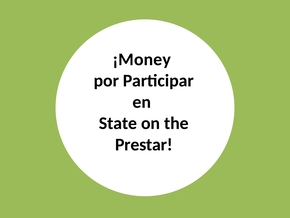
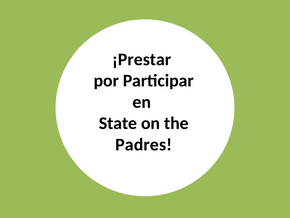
¡Money: ¡Money -> ¡Prestar (142, 59)
Prestar: Prestar -> Padres (144, 144)
